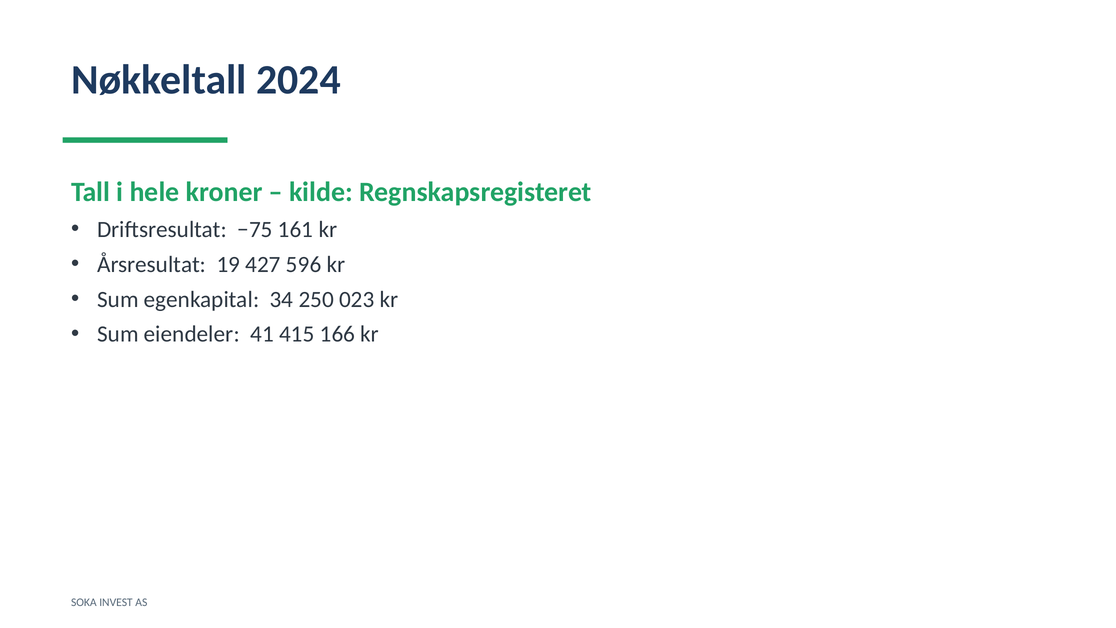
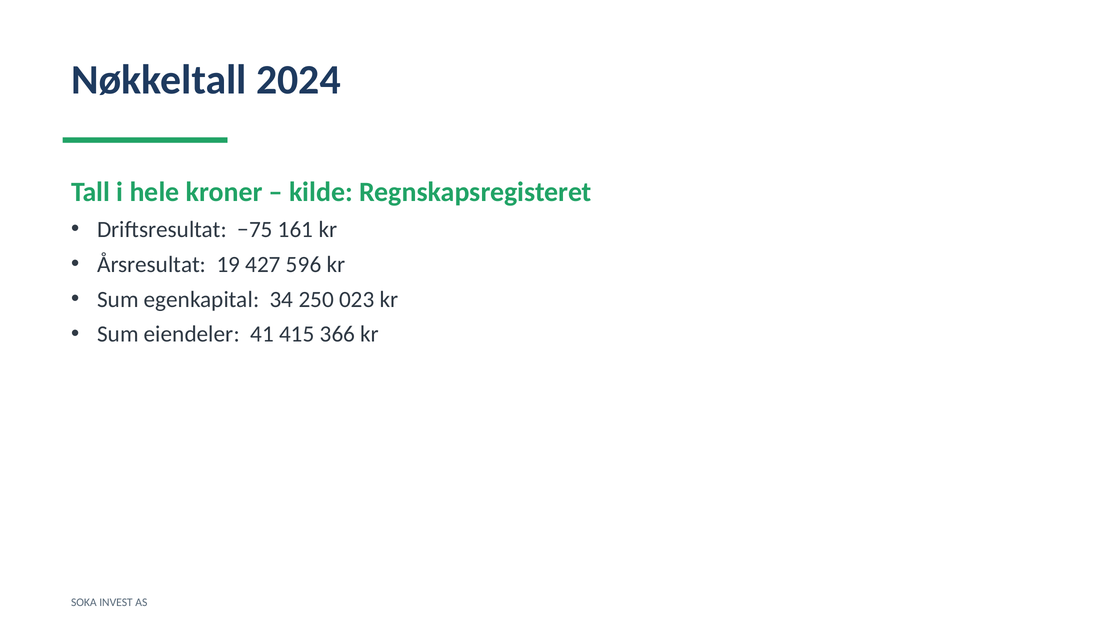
166: 166 -> 366 (337, 334)
